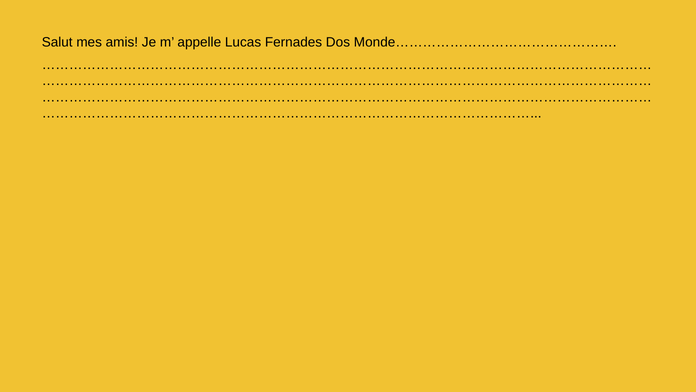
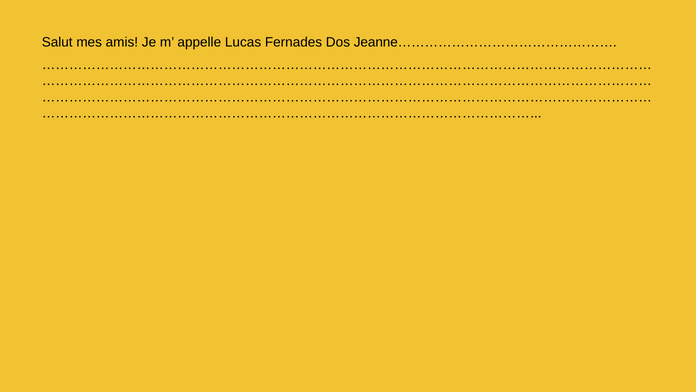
Monde…………………………………………: Monde………………………………………… -> Jeanne………………………………………… (485, 42)
